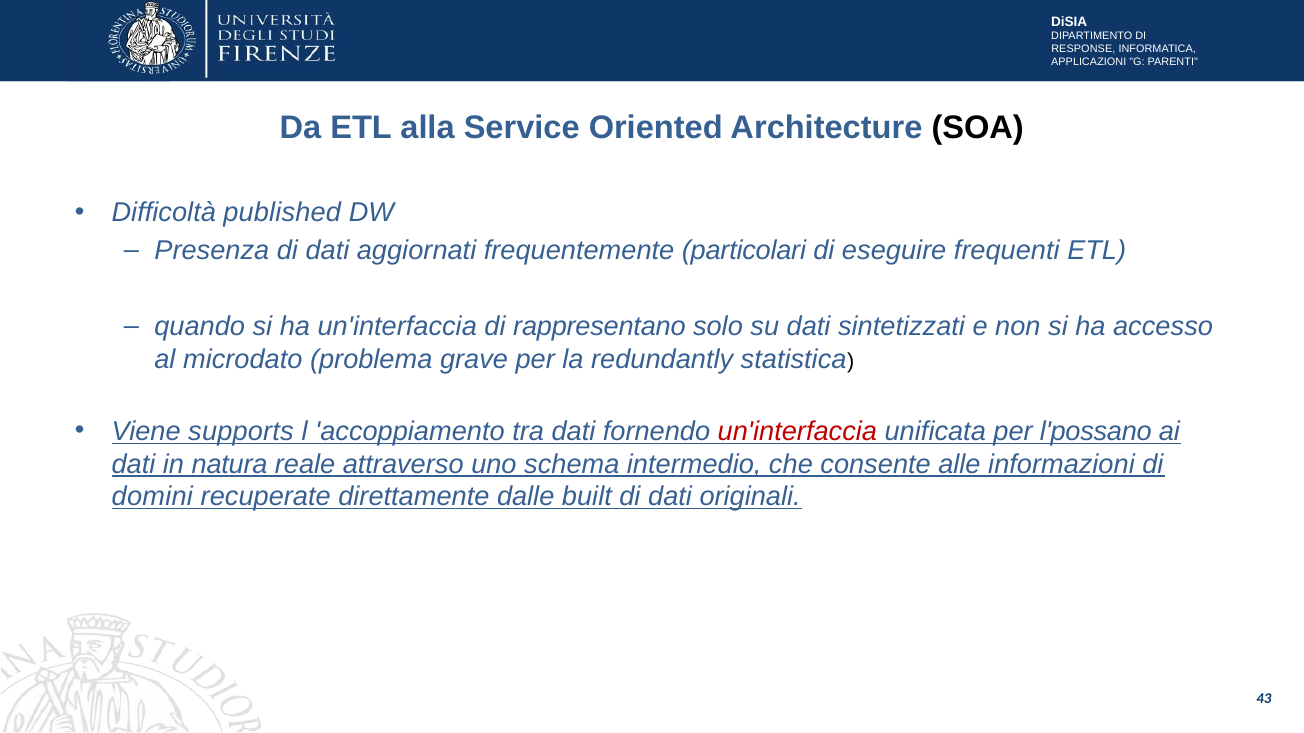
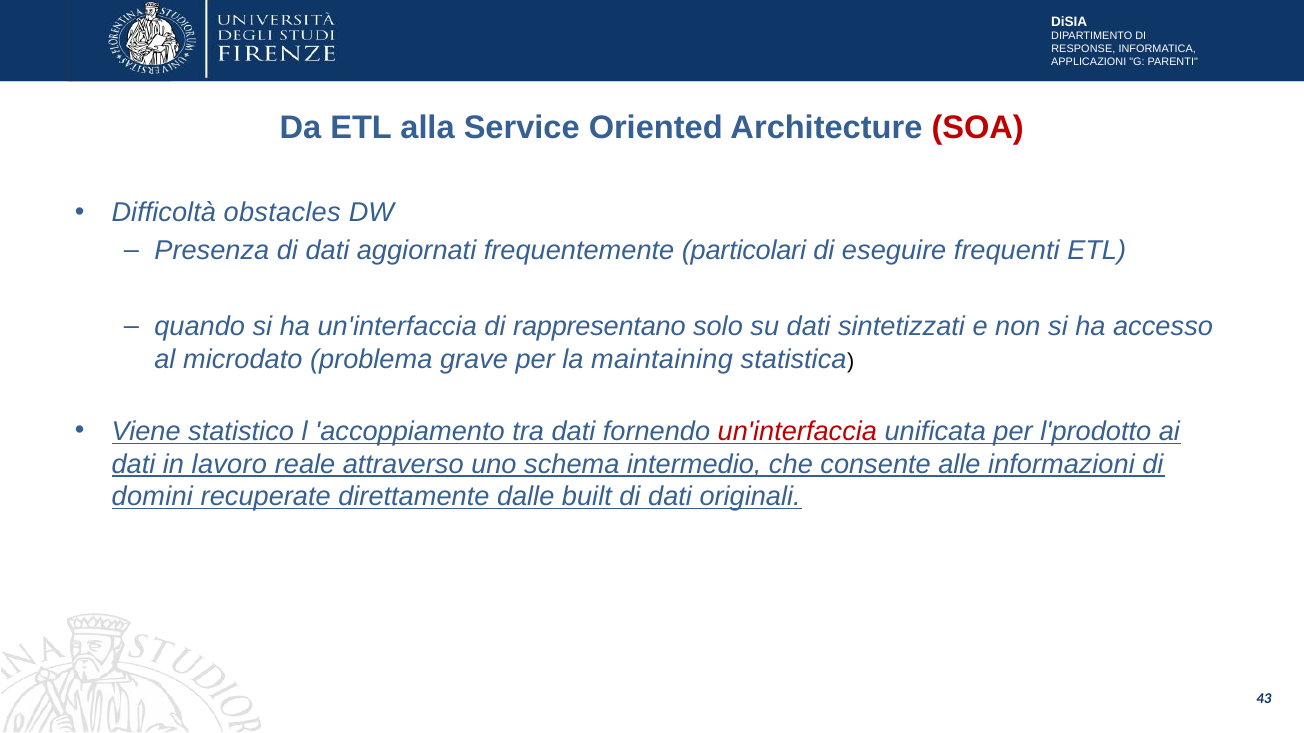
SOA colour: black -> red (978, 128)
published: published -> obstacles (282, 213)
redundantly: redundantly -> maintaining (662, 360)
supports: supports -> statistico (241, 432)
l'possano: l'possano -> l'prodotto (1096, 432)
natura: natura -> lavoro (229, 464)
